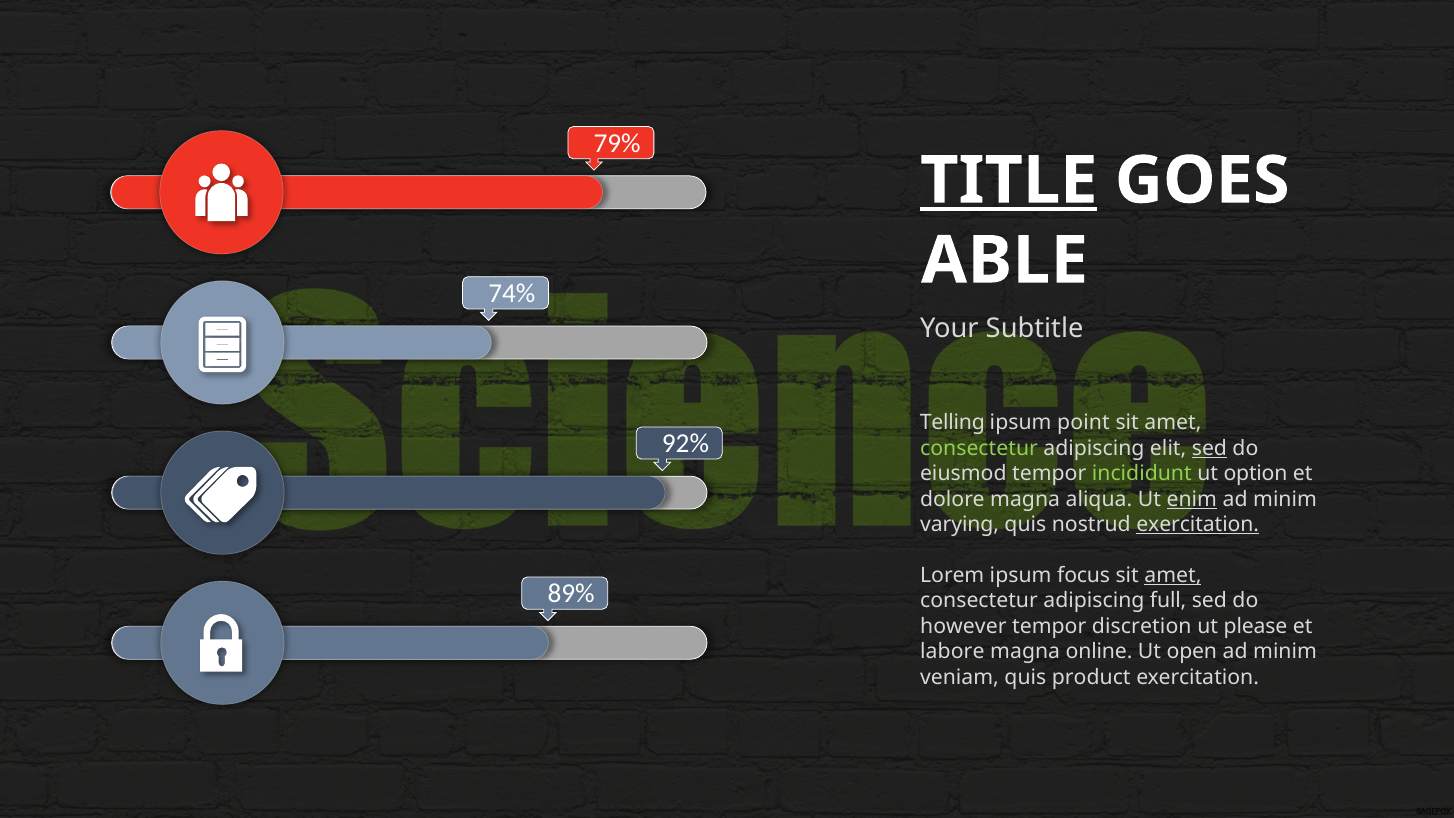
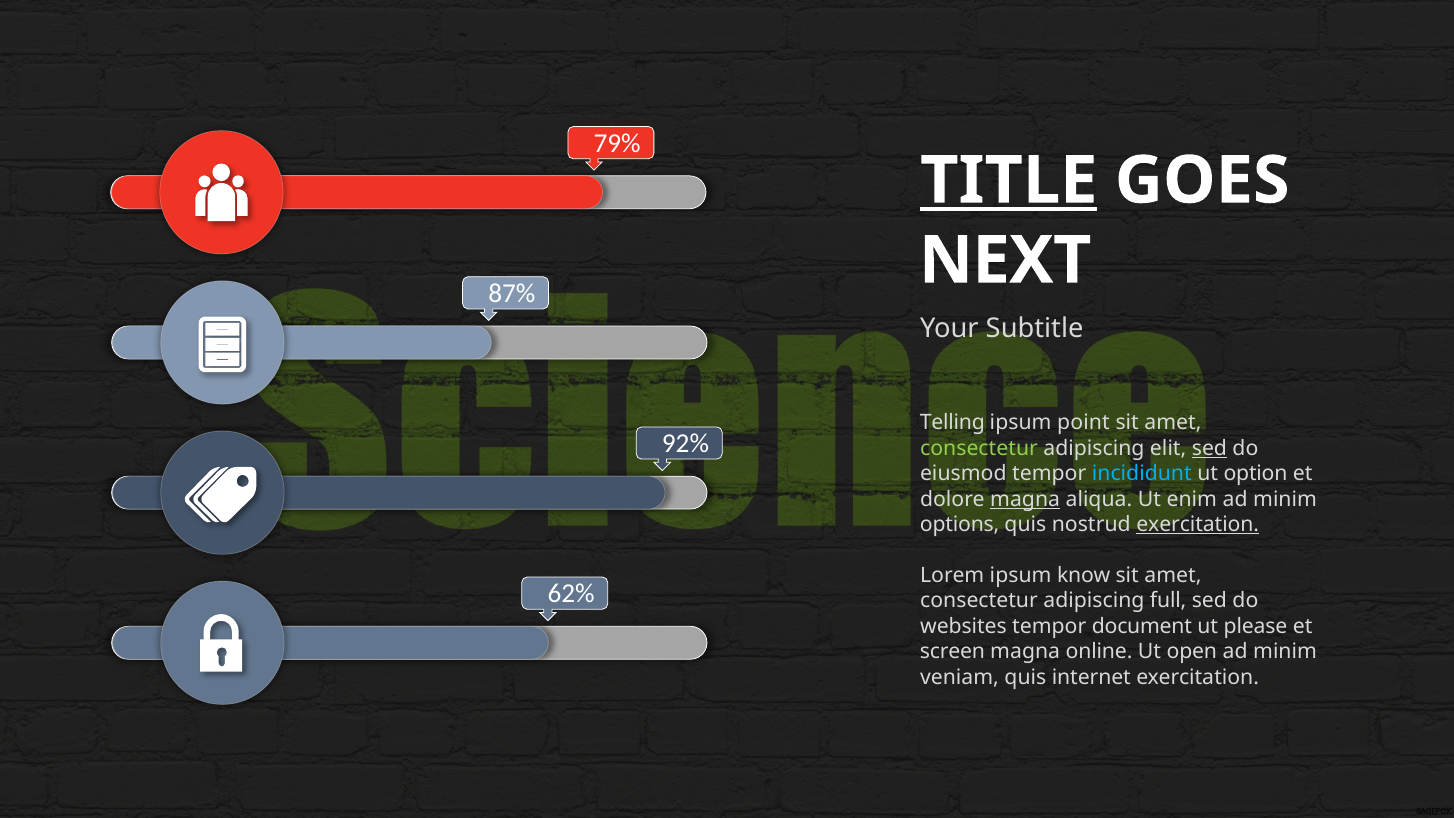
ABLE: ABLE -> NEXT (1005, 261)
74%: 74% -> 87% (512, 293)
incididunt colour: light green -> light blue (1142, 474)
magna underline: none -> present (1025, 499)
enim underline: present -> none (1192, 499)
varying: varying -> options (960, 524)
focus: focus -> know (1084, 575)
amet underline: present -> none (1173, 575)
89%: 89% -> 62% (571, 593)
however: however -> websites (963, 626)
discretion: discretion -> document (1142, 626)
labore: labore -> screen (952, 652)
product: product -> internet (1091, 677)
